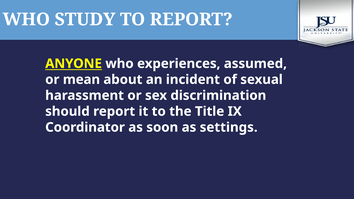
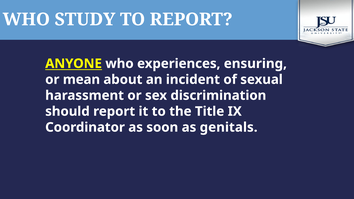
assumed: assumed -> ensuring (255, 64)
settings: settings -> genitals (229, 127)
